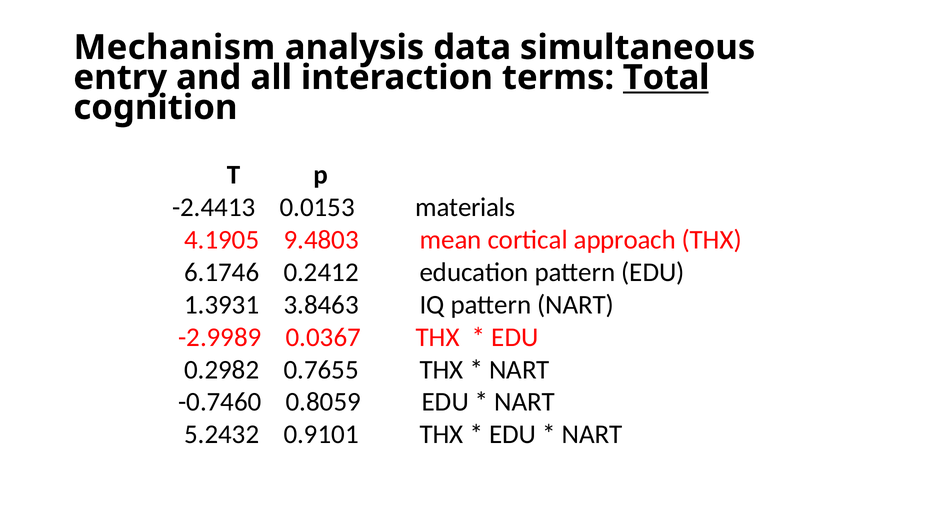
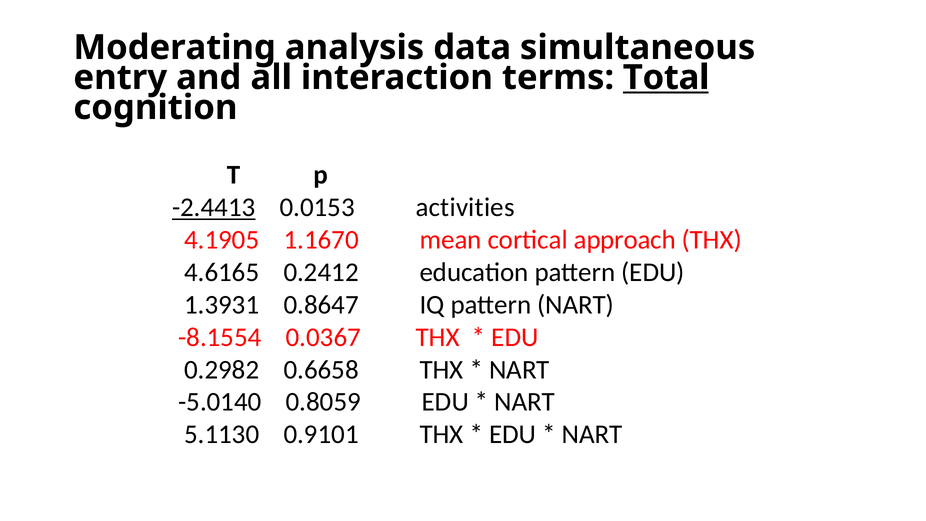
Mechanism: Mechanism -> Moderating (175, 47)
-2.4413 underline: none -> present (214, 207)
materials: materials -> activities (465, 207)
9.4803: 9.4803 -> 1.1670 (321, 240)
6.1746: 6.1746 -> 4.6165 (222, 272)
3.8463: 3.8463 -> 0.8647 (321, 305)
-2.9989: -2.9989 -> -8.1554 (220, 337)
0.7655: 0.7655 -> 0.6658 (321, 370)
-0.7460: -0.7460 -> -5.0140 (220, 402)
5.2432: 5.2432 -> 5.1130 (222, 434)
